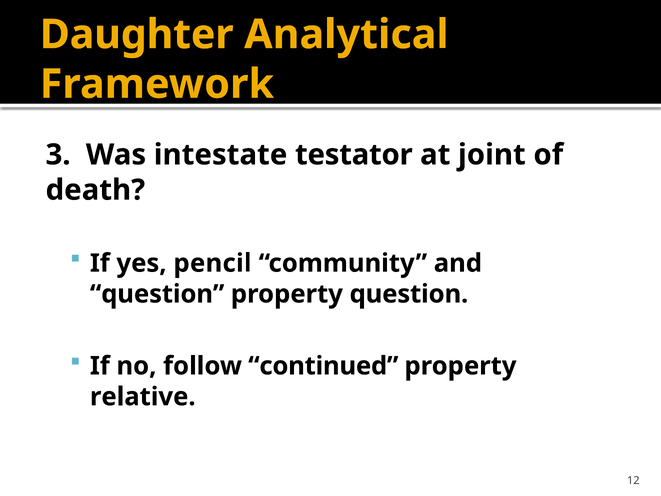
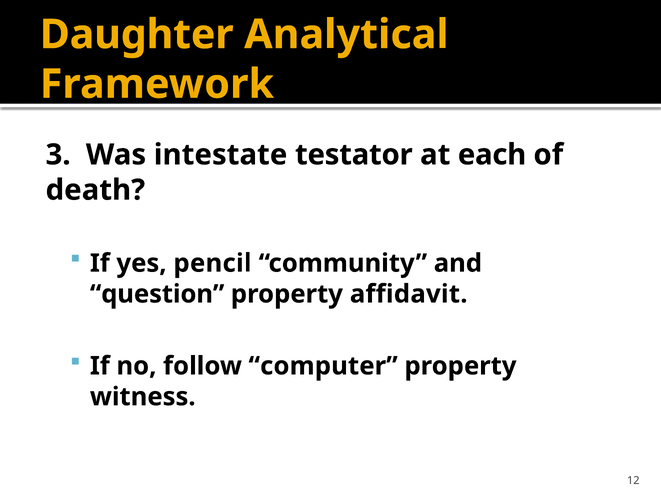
joint: joint -> each (492, 155)
property question: question -> affidavit (409, 294)
continued: continued -> computer (323, 366)
relative: relative -> witness (143, 397)
